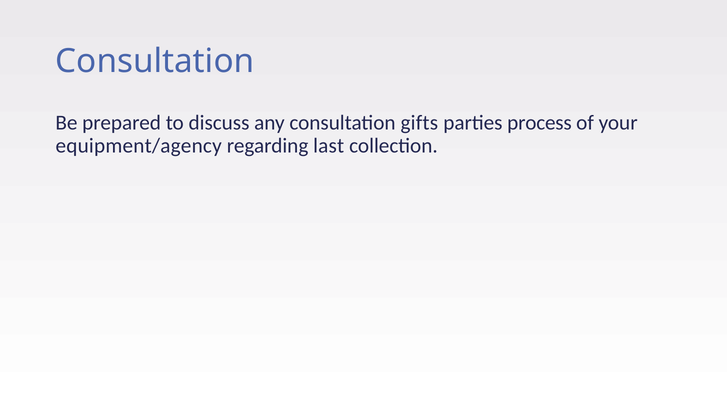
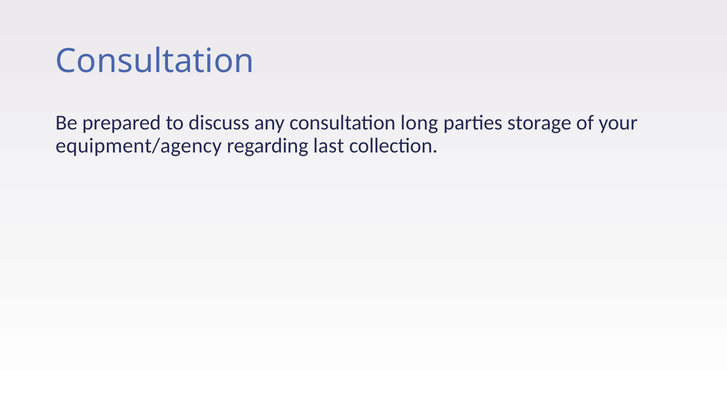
gifts: gifts -> long (419, 123)
process: process -> storage (539, 123)
